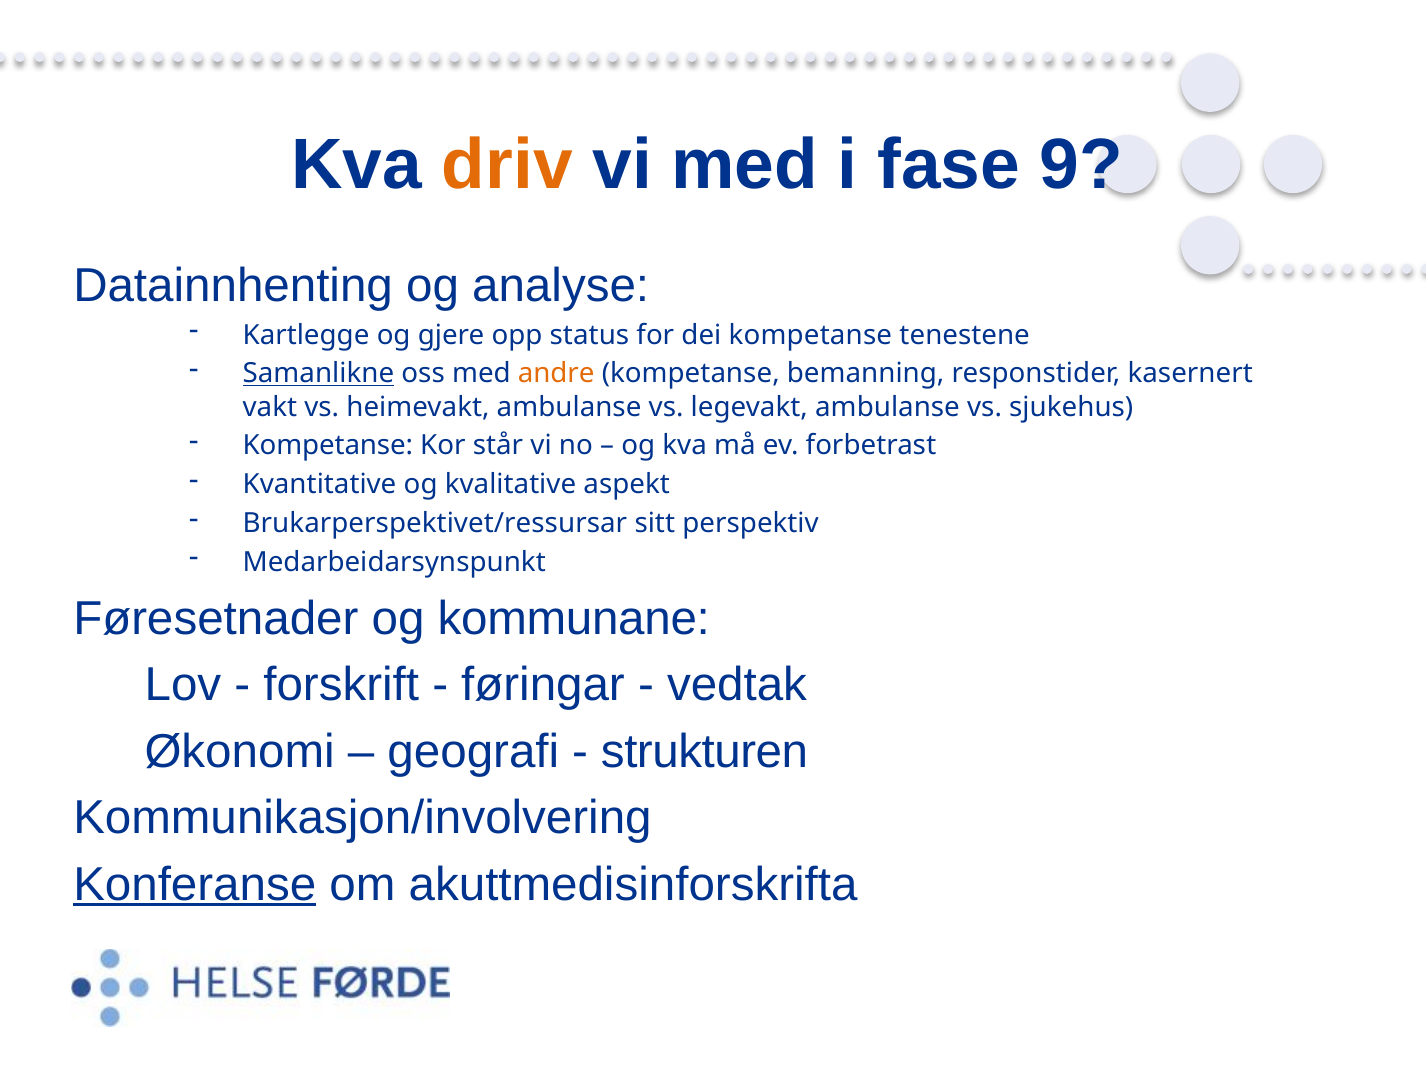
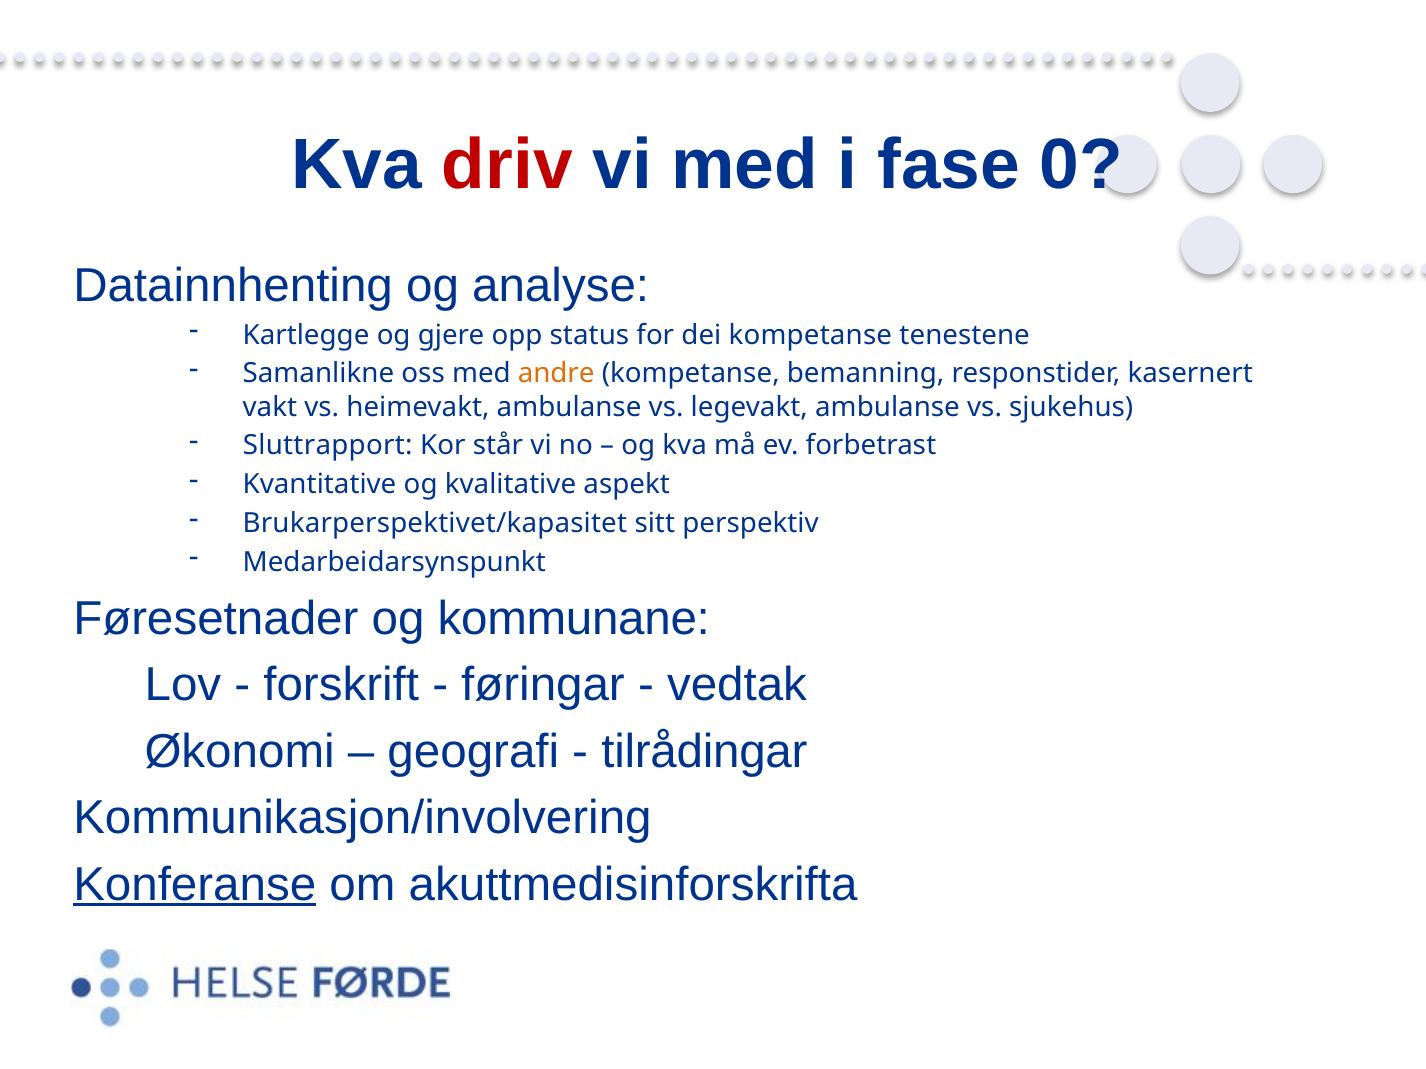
driv colour: orange -> red (507, 166)
9: 9 -> 0 (1081, 166)
Samanlikne underline: present -> none (318, 374)
Kompetanse: Kompetanse -> Sluttrapport (328, 446)
Brukarperspektivet/ressursar: Brukarperspektivet/ressursar -> Brukarperspektivet/kapasitet (435, 524)
strukturen: strukturen -> tilrådingar (704, 752)
